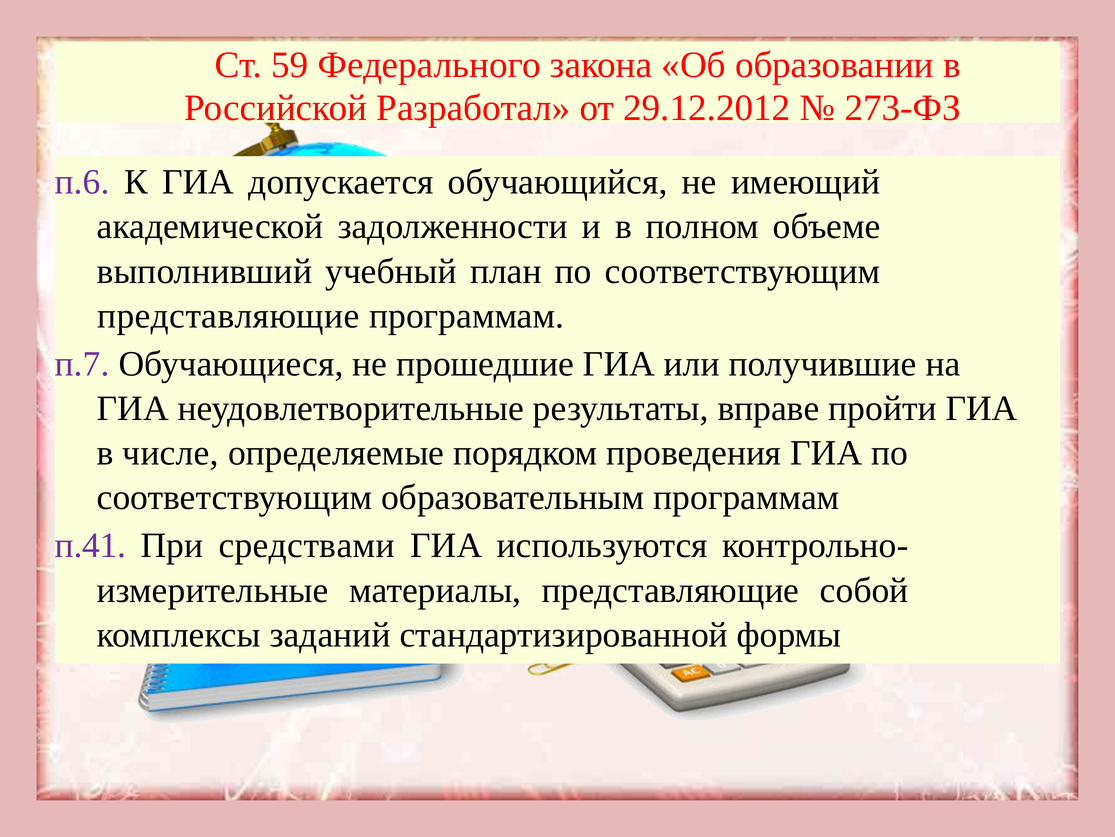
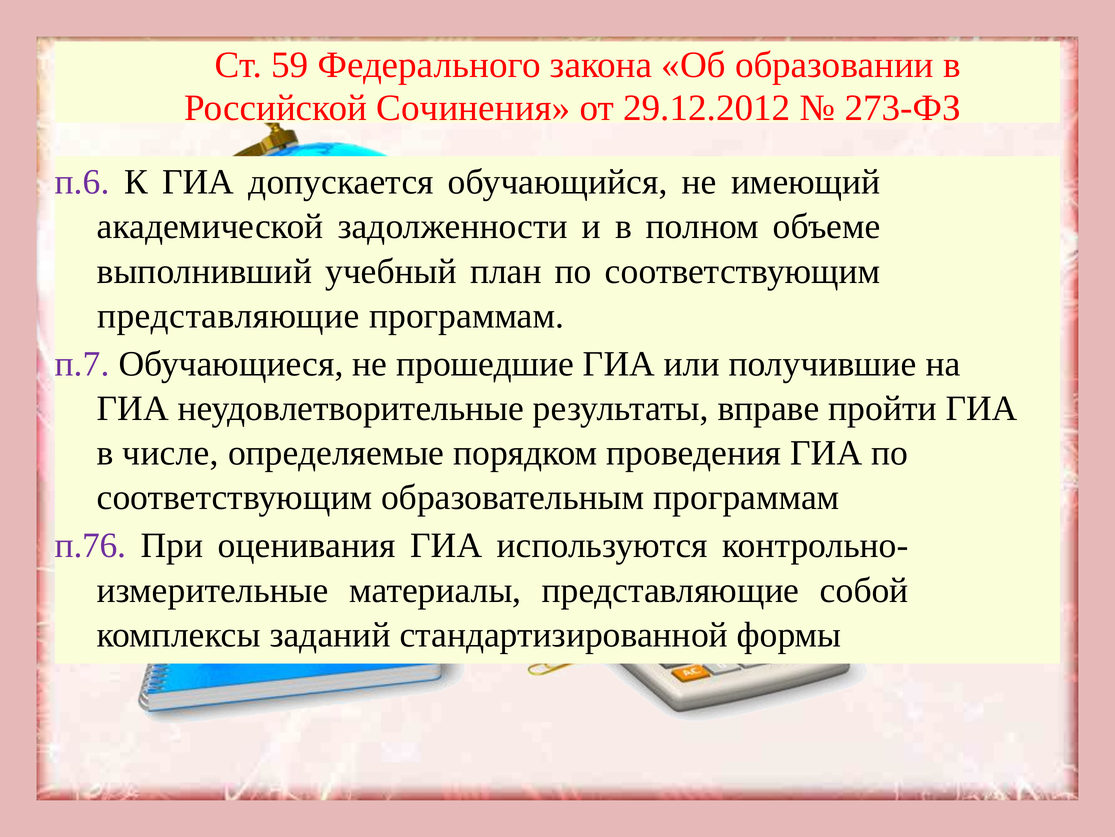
Разработал: Разработал -> Сочинения (473, 108)
п.41: п.41 -> п.76 (91, 545)
средствами: средствами -> оценивания (307, 545)
